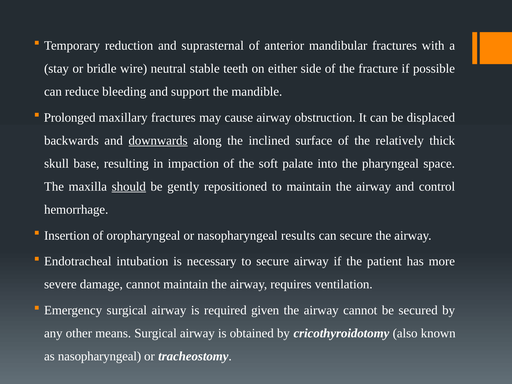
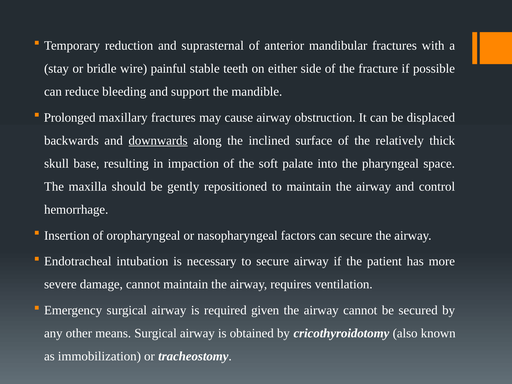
neutral: neutral -> painful (169, 69)
should underline: present -> none (129, 187)
results: results -> factors (298, 236)
as nasopharyngeal: nasopharyngeal -> immobilization (99, 356)
